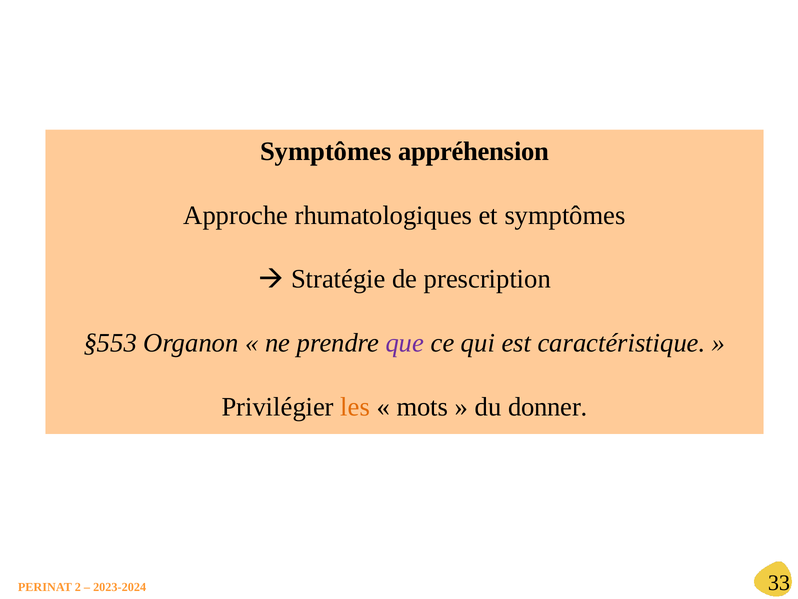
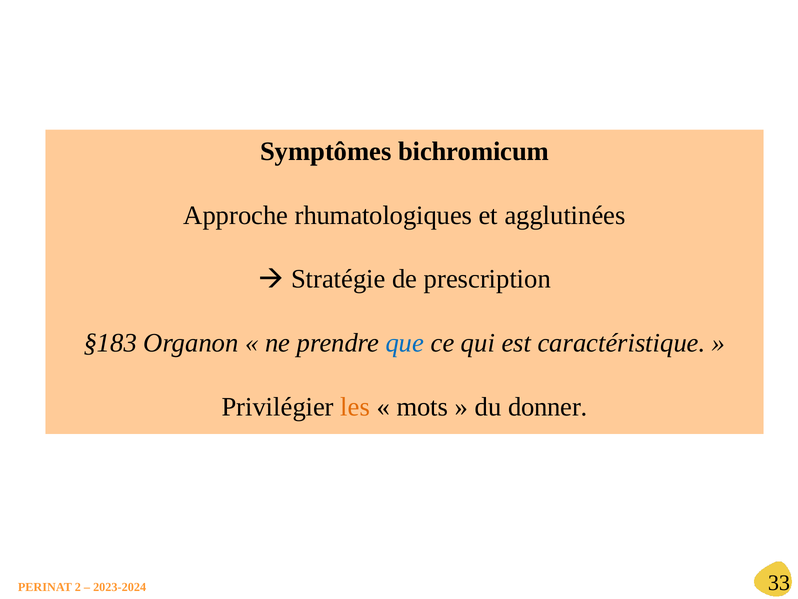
appréhension: appréhension -> bichromicum (474, 151)
et symptômes: symptômes -> agglutinées (565, 215)
§553: §553 -> §183 (110, 343)
que colour: purple -> blue (405, 343)
